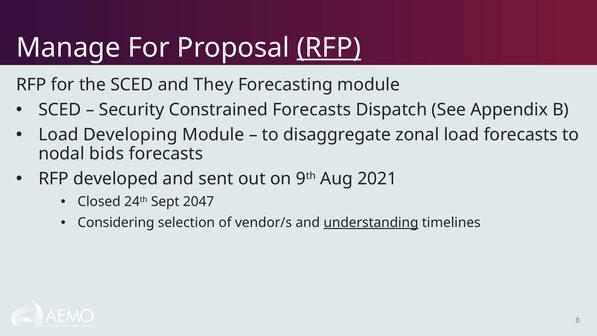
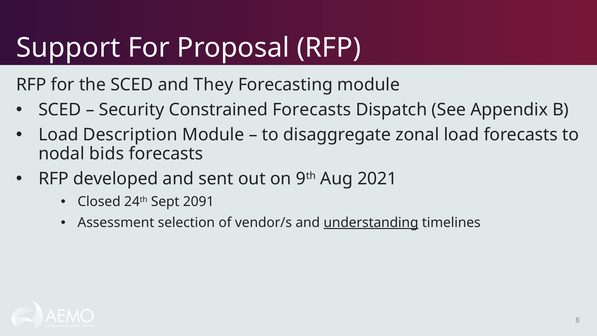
Manage: Manage -> Support (68, 48)
RFP underline: present -> none (329, 48)
Developing: Developing -> Description (130, 135)
2047: 2047 -> 2091 (199, 202)
Considering: Considering -> Assessment (116, 223)
